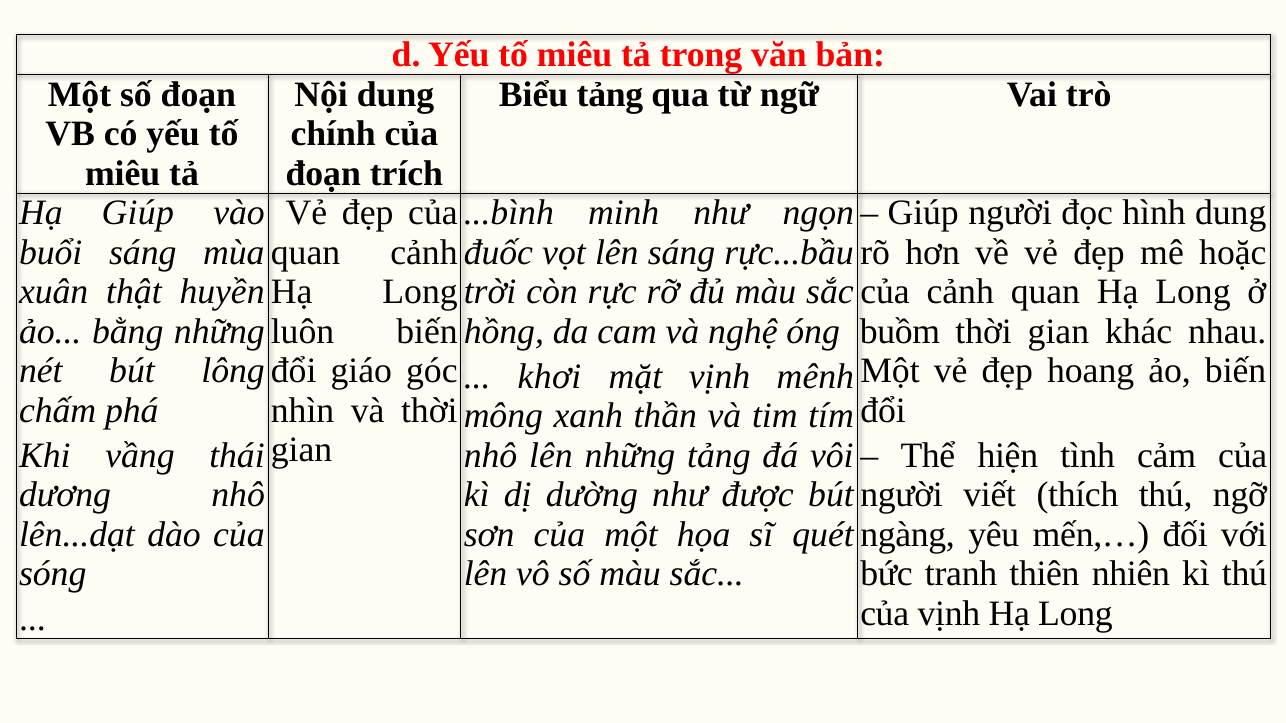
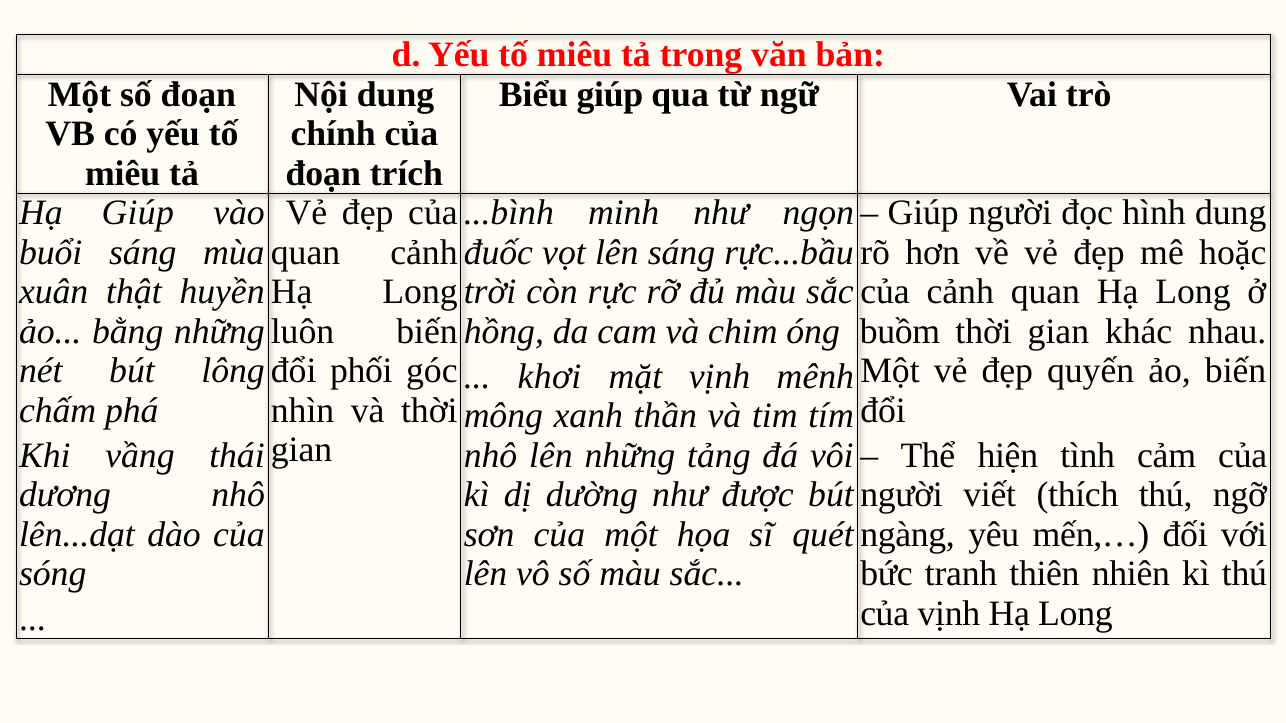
Biểu tảng: tảng -> giúp (610, 94)
nghệ: nghệ -> chim (743, 332)
giáo: giáo -> phối (361, 371)
hoang: hoang -> quyến (1091, 371)
